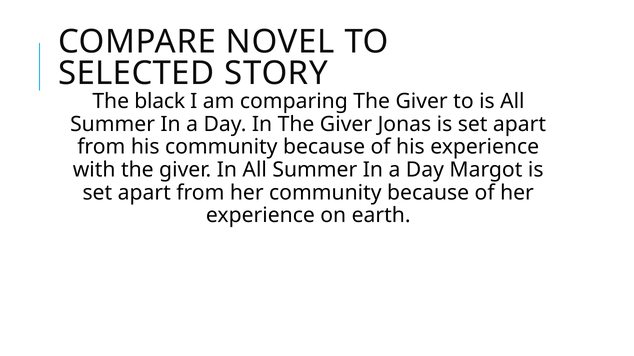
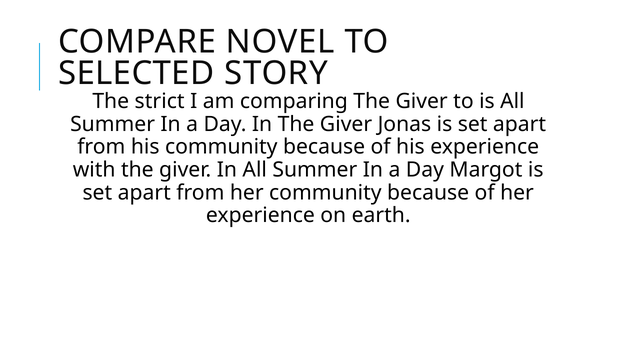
black: black -> strict (160, 102)
